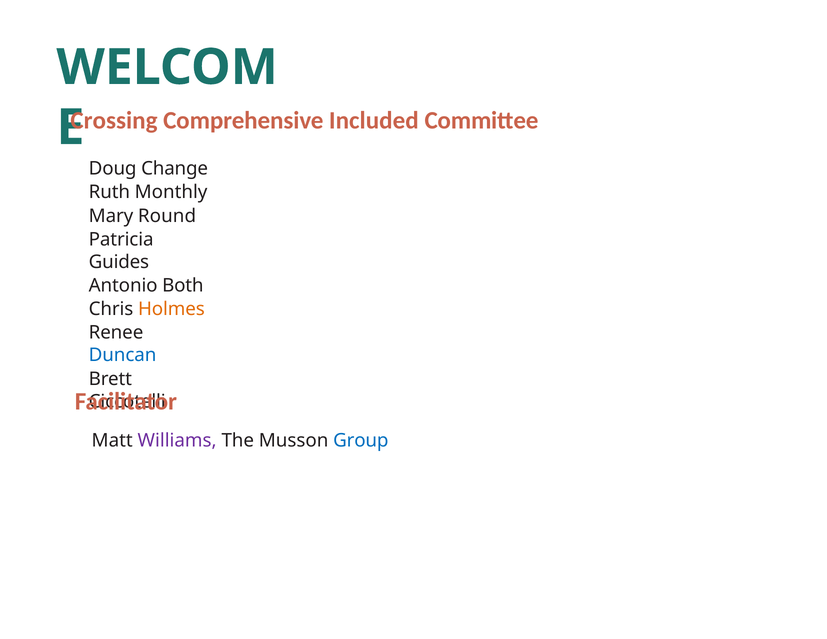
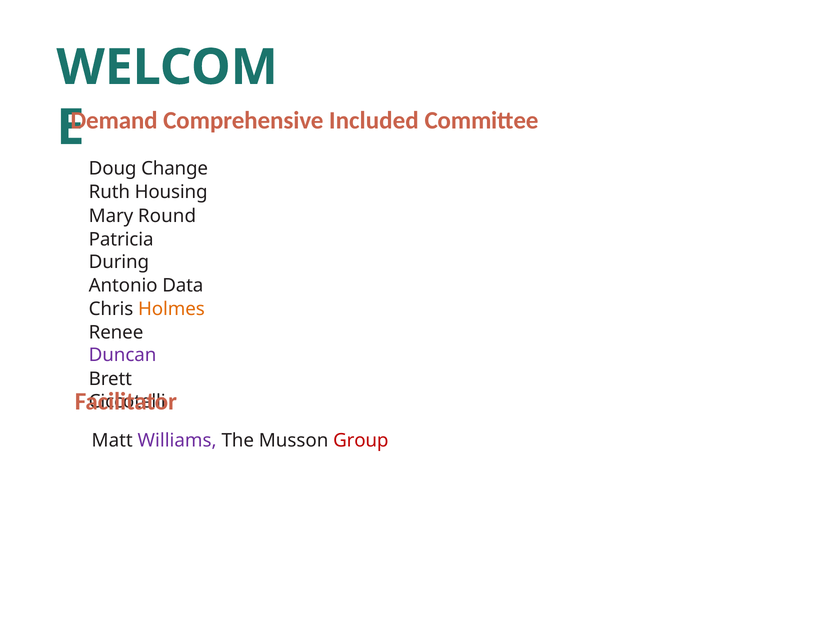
Crossing: Crossing -> Demand (114, 120)
Monthly: Monthly -> Housing (171, 192)
Guides: Guides -> During (119, 262)
Both: Both -> Data (183, 286)
Duncan colour: blue -> purple (123, 355)
Group colour: blue -> red (361, 441)
